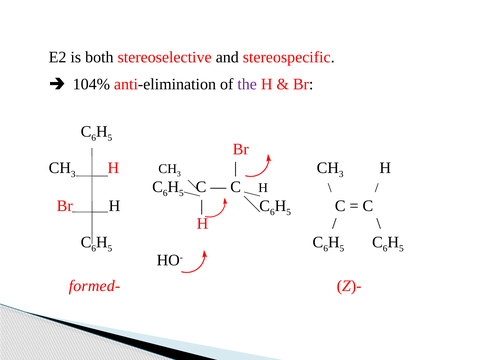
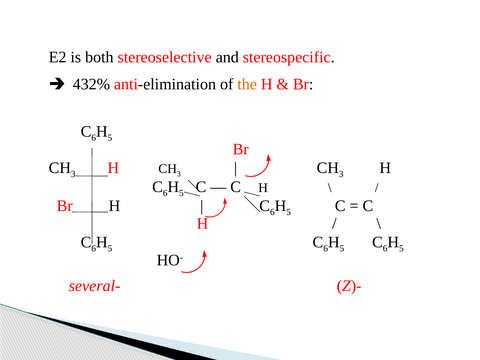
104%: 104% -> 432% (91, 84)
the colour: purple -> orange (247, 84)
formed-: formed- -> several- (95, 286)
